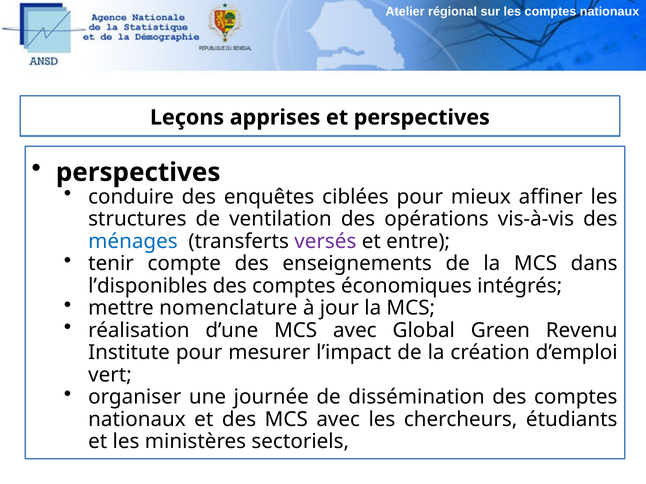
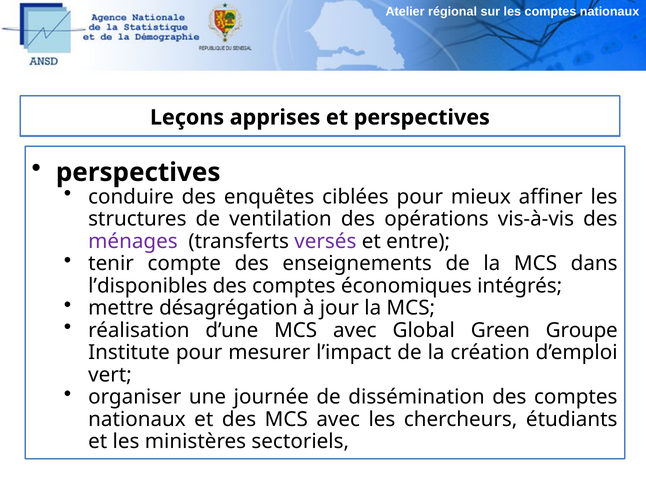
ménages colour: blue -> purple (133, 242)
nomenclature: nomenclature -> désagrégation (228, 308)
Revenu: Revenu -> Groupe (582, 331)
